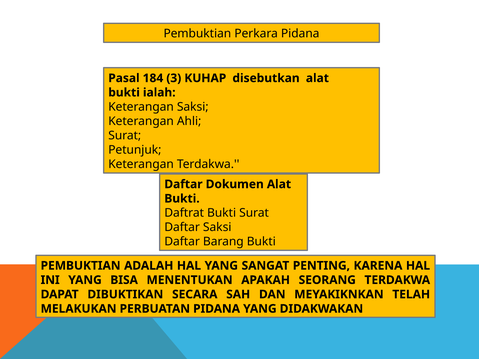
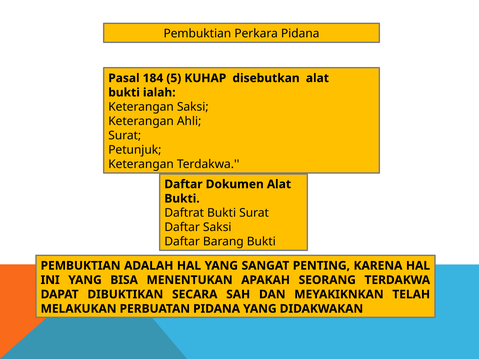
3: 3 -> 5 (174, 78)
